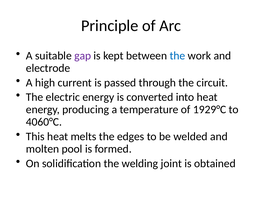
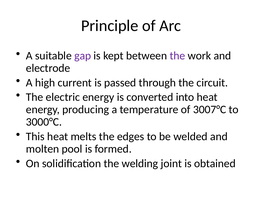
the colour: blue -> purple (177, 56)
1929°C: 1929°C -> 3007°C (210, 109)
4060°C: 4060°C -> 3000°C (44, 122)
